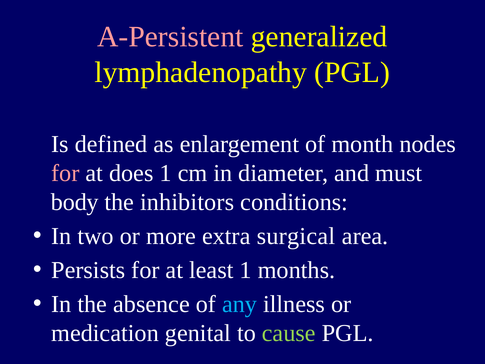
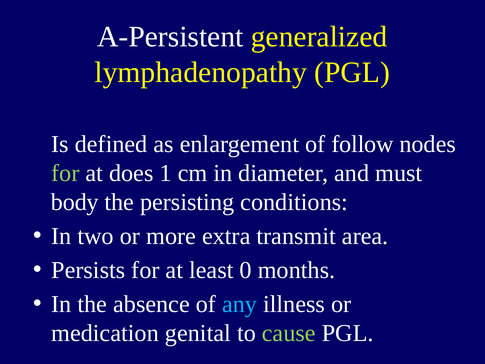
A-Persistent colour: pink -> white (170, 37)
month: month -> follow (363, 144)
for colour: pink -> light green (65, 173)
inhibitors: inhibitors -> persisting (187, 202)
surgical: surgical -> transmit (296, 236)
least 1: 1 -> 0 (246, 270)
